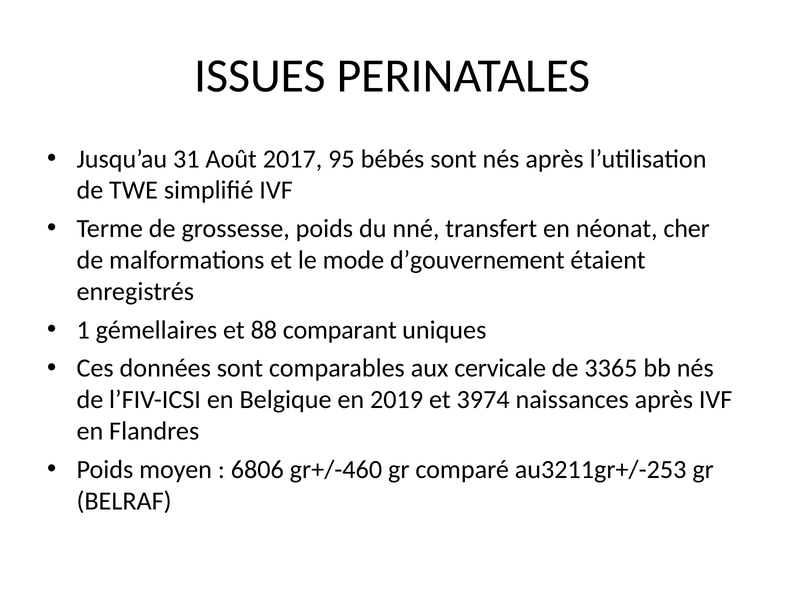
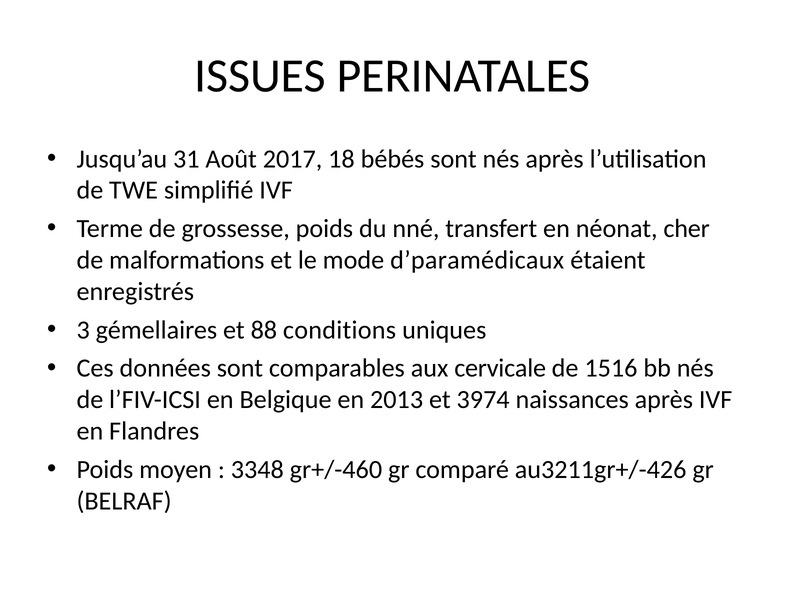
95: 95 -> 18 (341, 159)
d’gouvernement: d’gouvernement -> d’paramédicaux (477, 260)
1: 1 -> 3 (83, 330)
comparant: comparant -> conditions (340, 330)
3365: 3365 -> 1516 (611, 368)
2019: 2019 -> 2013 (397, 400)
6806: 6806 -> 3348 (257, 469)
au3211gr+/-253: au3211gr+/-253 -> au3211gr+/-426 (601, 469)
